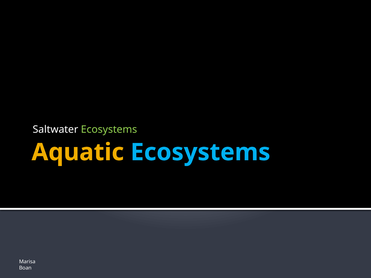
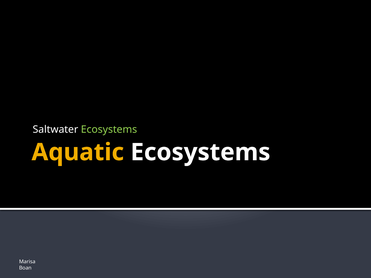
Ecosystems colour: light blue -> white (200, 152)
